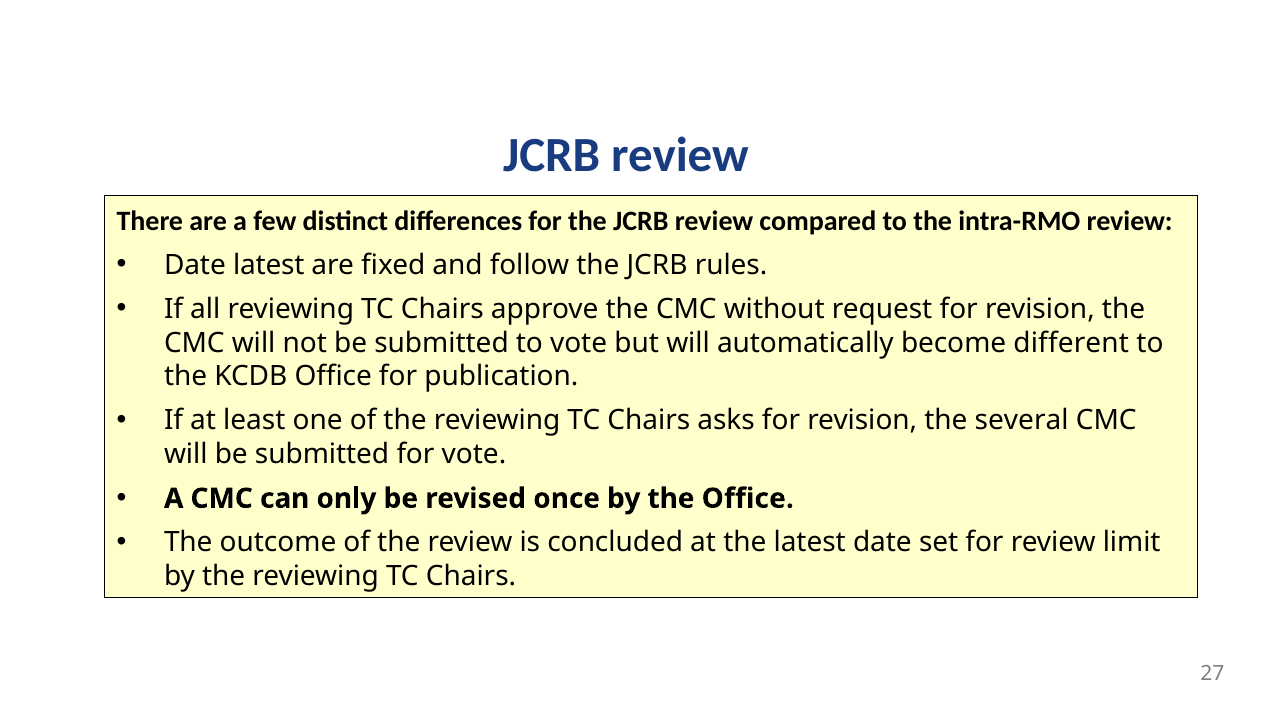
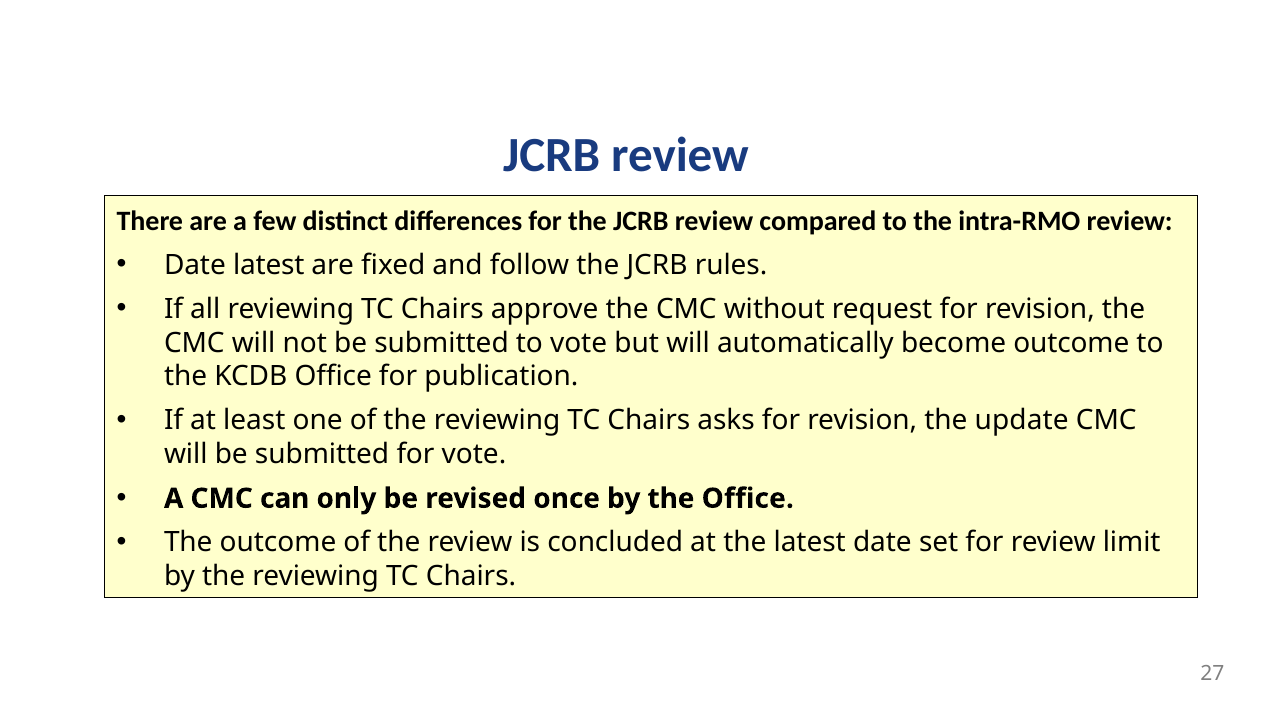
become different: different -> outcome (1071, 343)
several: several -> update (1022, 421)
